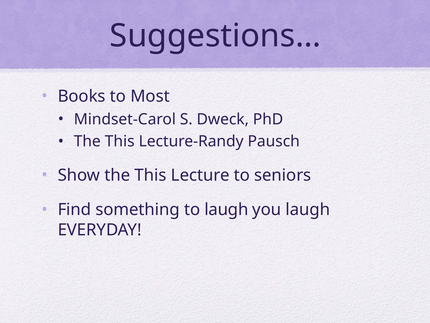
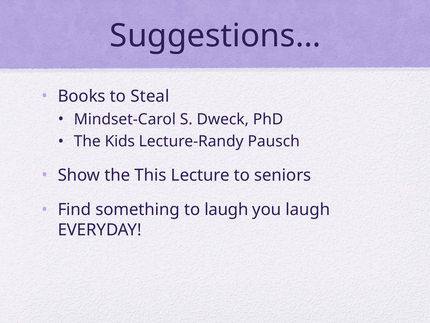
Most: Most -> Steal (150, 96)
This: This -> Kids (120, 141)
